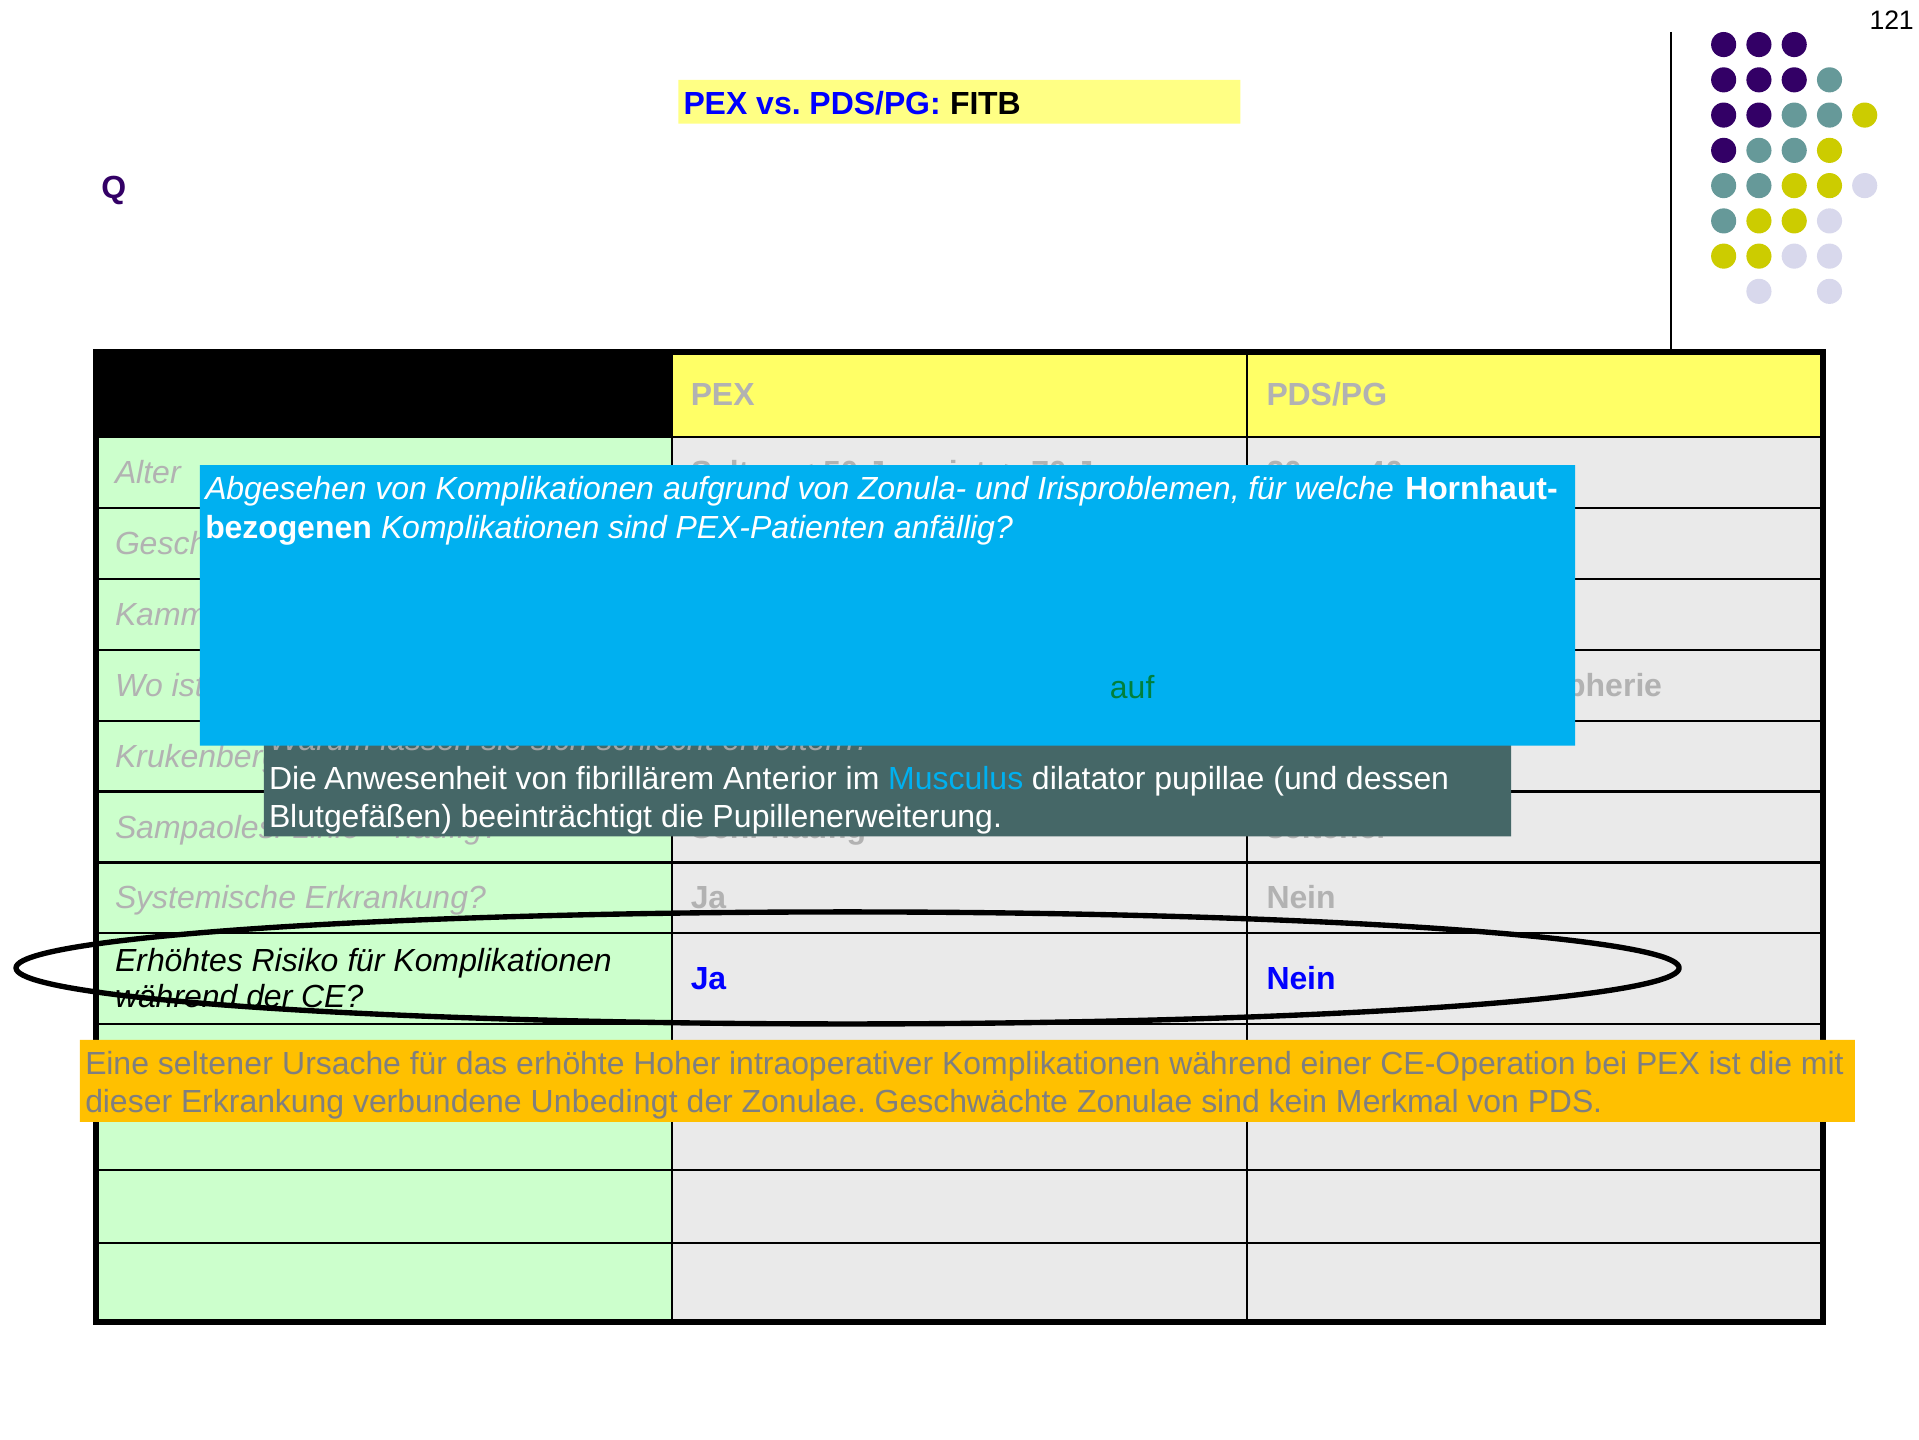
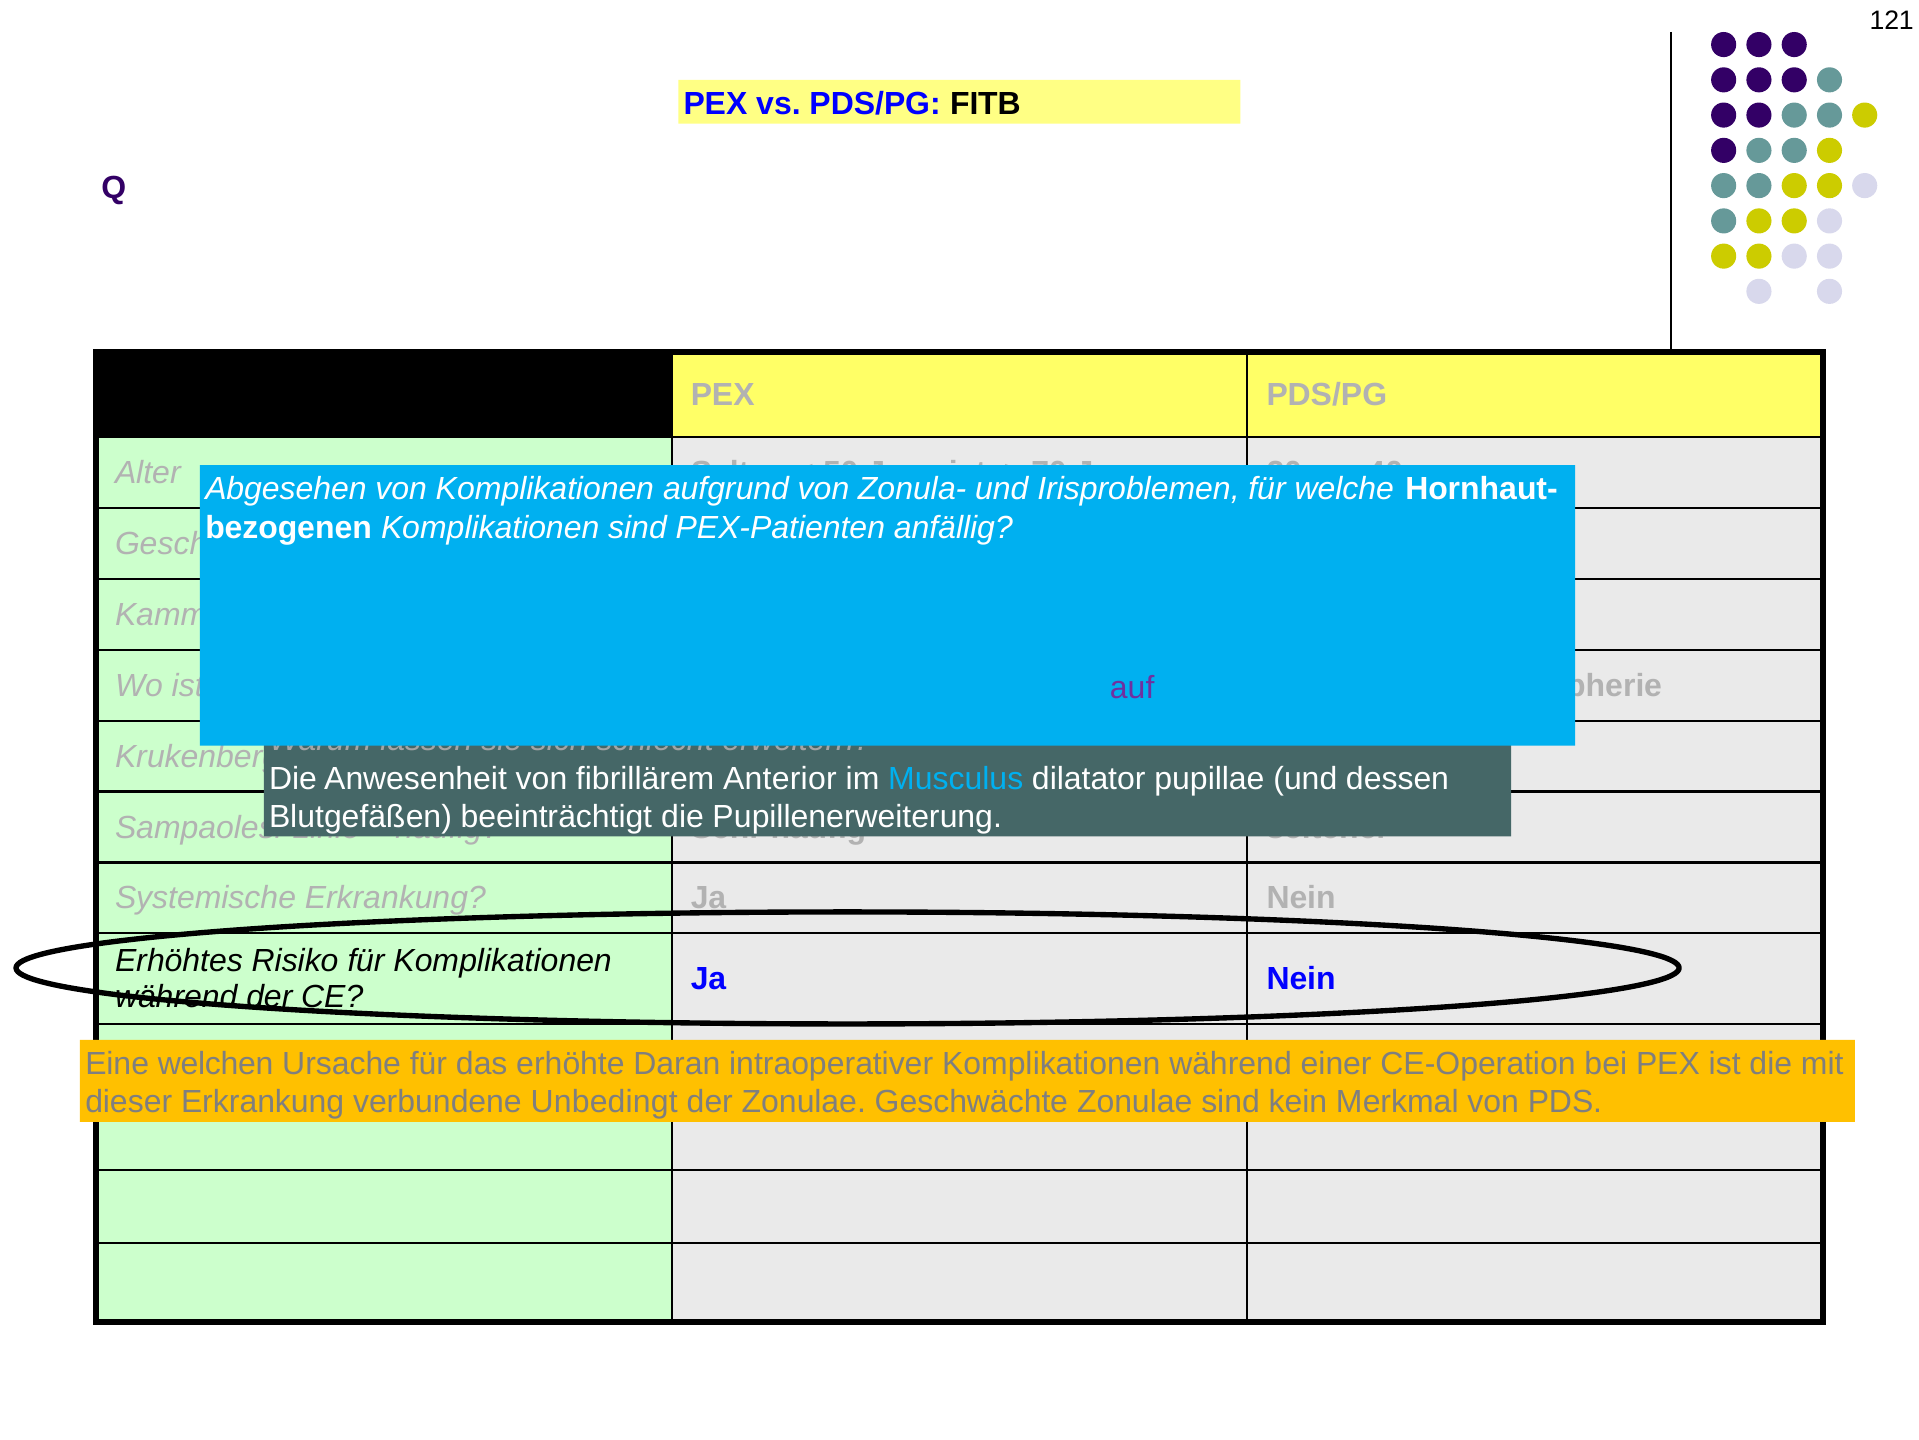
auf colour: green -> purple (1132, 687)
Eine seltener: seltener -> welchen (216, 1063)
Hoher: Hoher -> Daran (677, 1063)
